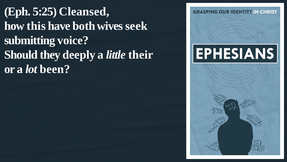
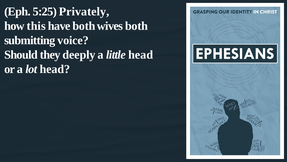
Cleansed: Cleansed -> Privately (84, 11)
wives seek: seek -> both (136, 26)
little their: their -> head (141, 54)
lot been: been -> head (55, 69)
